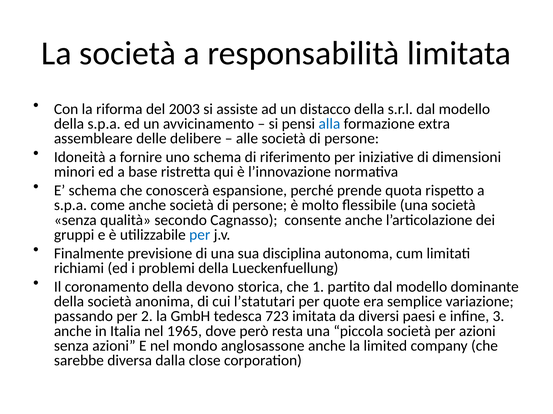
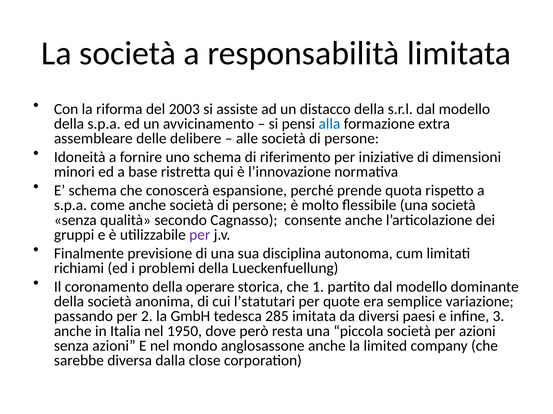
per colour: blue -> purple (200, 235)
devono: devono -> operare (210, 287)
723: 723 -> 285 (277, 317)
1965: 1965 -> 1950 (184, 332)
